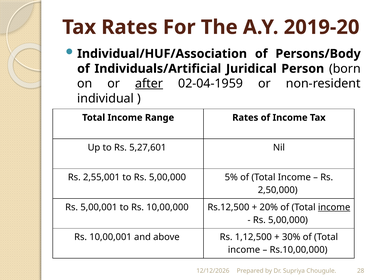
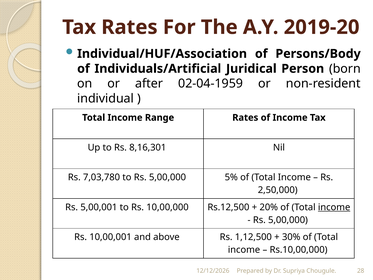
after underline: present -> none (149, 84)
5,27,601: 5,27,601 -> 8,16,301 (148, 147)
2,55,001: 2,55,001 -> 7,03,780 (102, 177)
